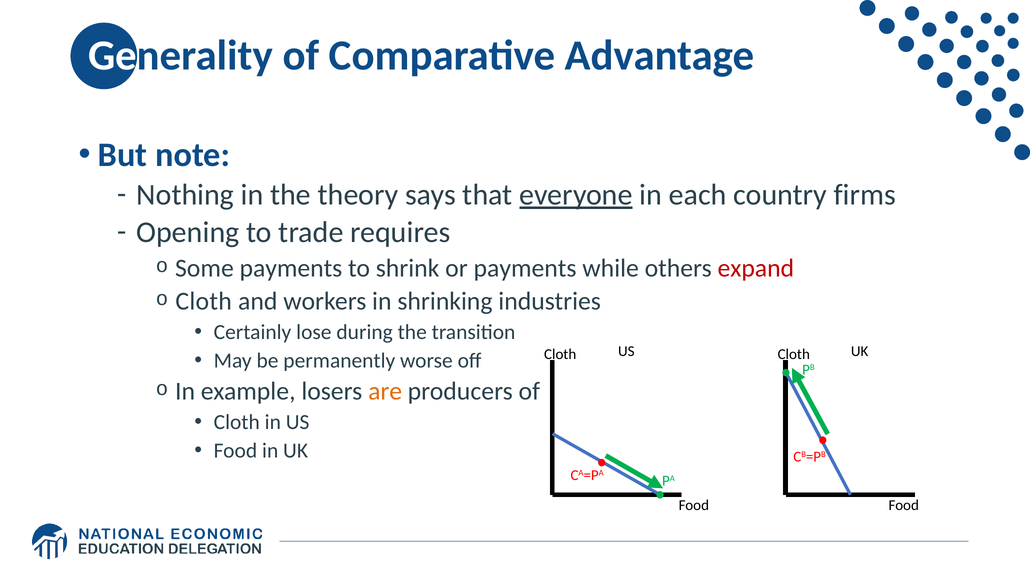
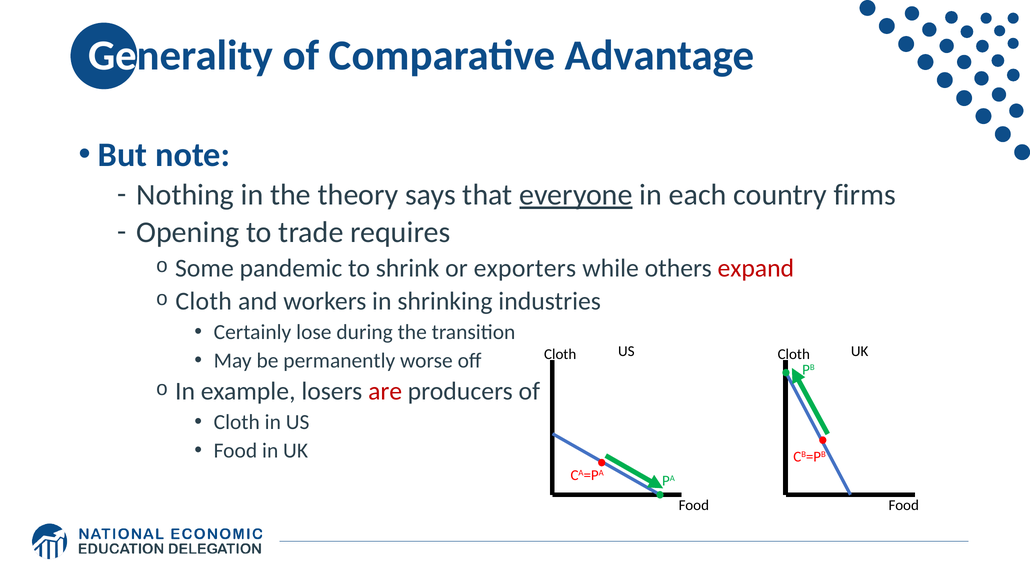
Some payments: payments -> pandemic (291, 268)
or payments: payments -> exporters (525, 268)
are colour: orange -> red (385, 392)
